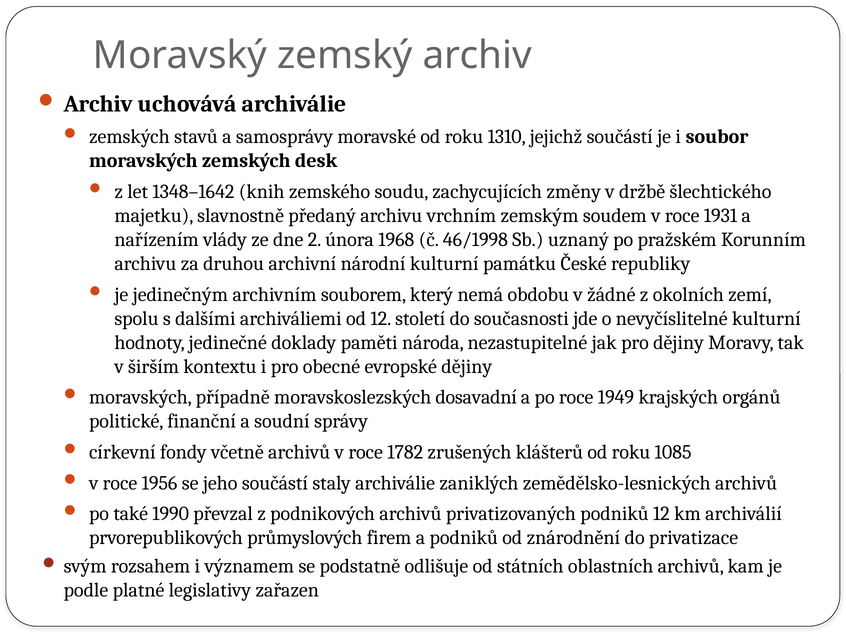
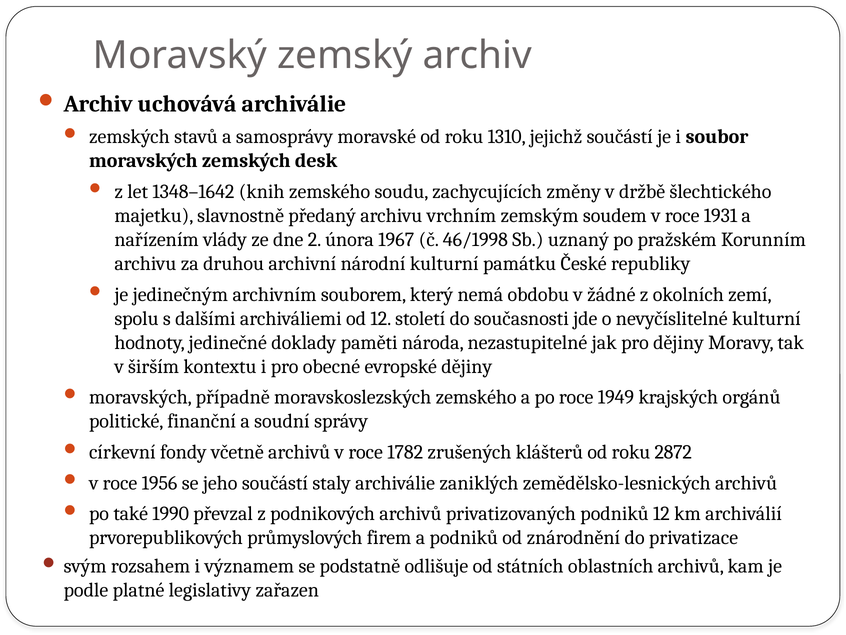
1968: 1968 -> 1967 (396, 239)
moravskoslezských dosavadní: dosavadní -> zemského (476, 397)
1085: 1085 -> 2872 (673, 452)
